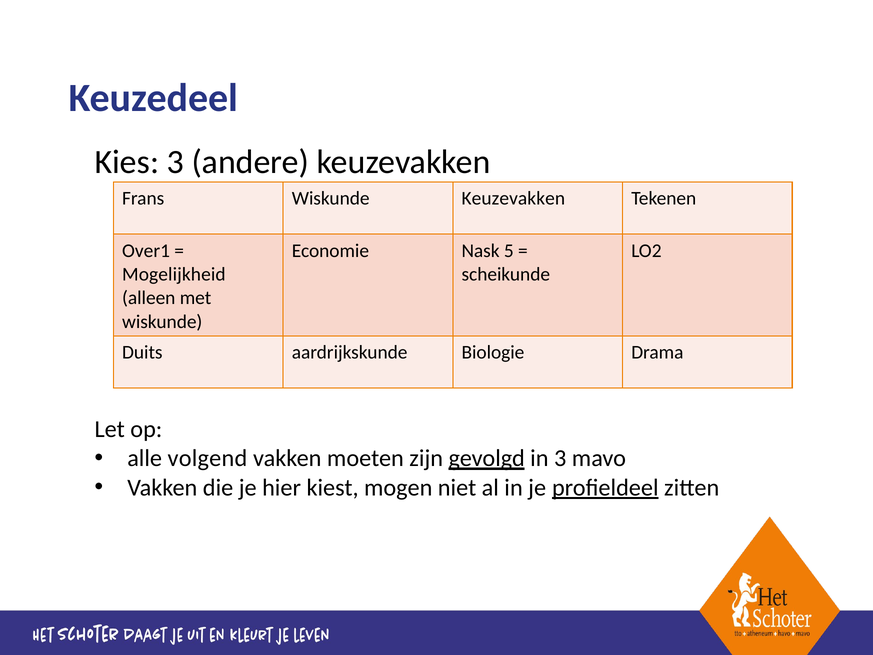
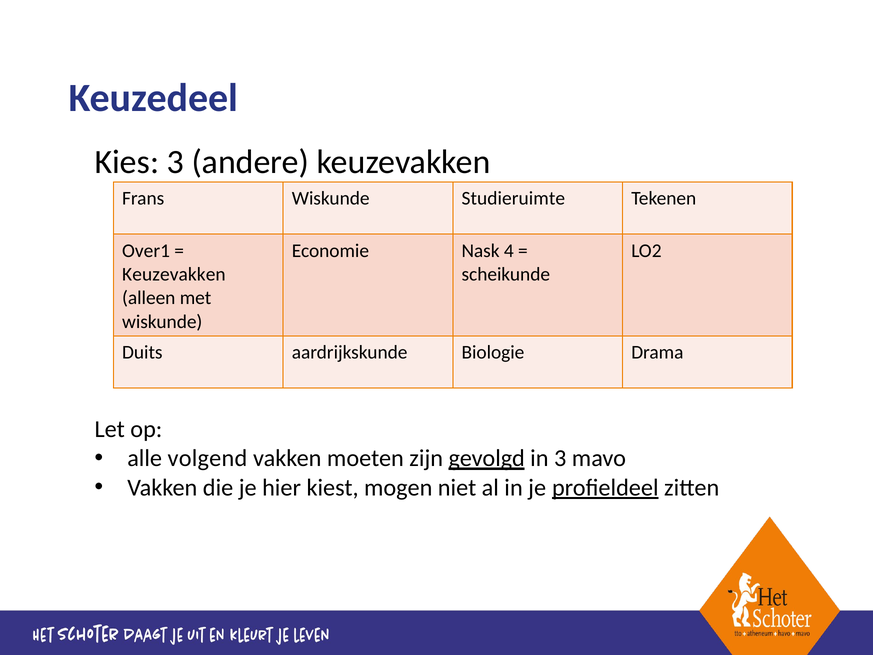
Wiskunde Keuzevakken: Keuzevakken -> Studieruimte (513, 198)
5: 5 -> 4 (509, 251)
Mogelijkheid: Mogelijkheid -> Keuzevakken (174, 274)
